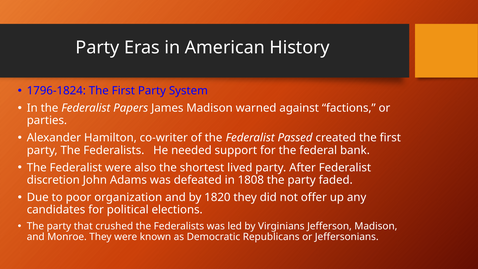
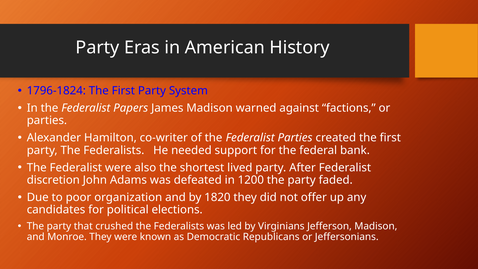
Federalist Passed: Passed -> Parties (295, 138)
1808: 1808 -> 1200 (251, 180)
